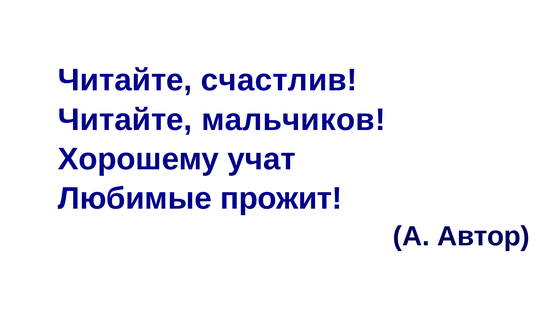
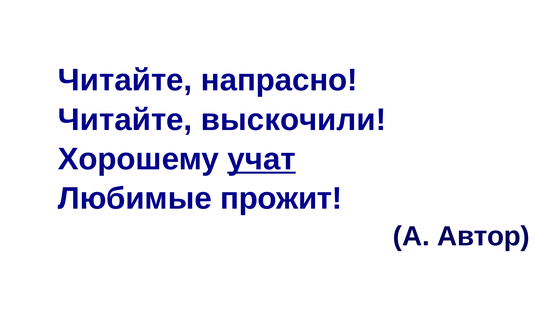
счастлив: счастлив -> напрасно (279, 80)
мальчиков: мальчиков -> выскочили (294, 120)
учат underline: none -> present (262, 160)
